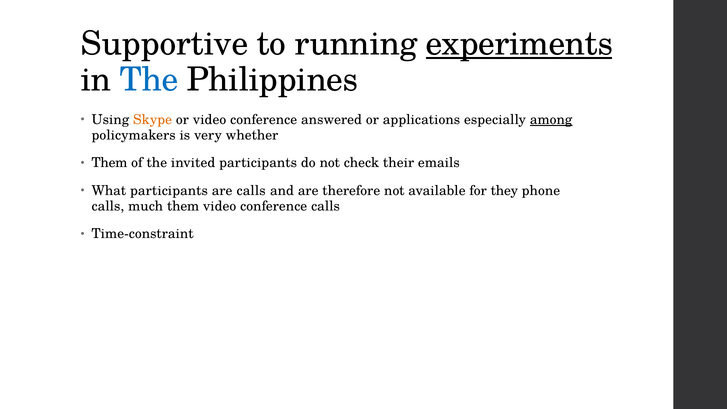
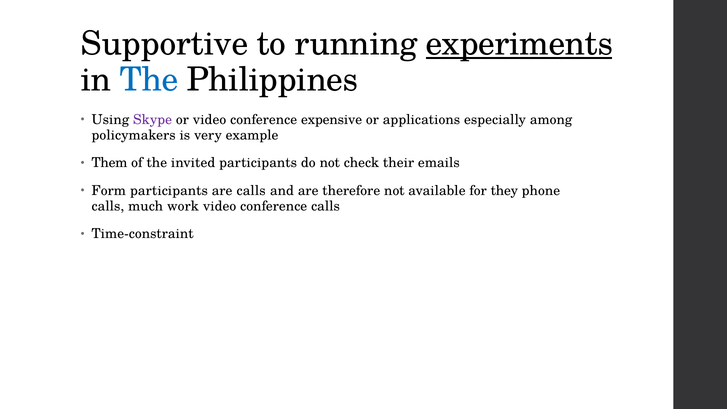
Skype colour: orange -> purple (153, 120)
answered: answered -> expensive (332, 120)
among underline: present -> none (551, 120)
whether: whether -> example (252, 135)
What: What -> Form (109, 191)
much them: them -> work (183, 206)
